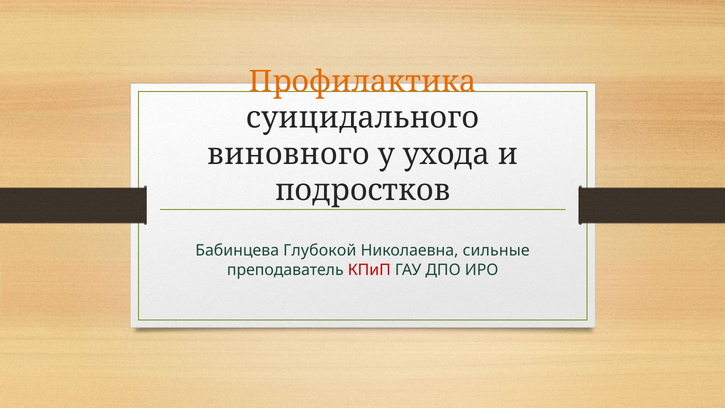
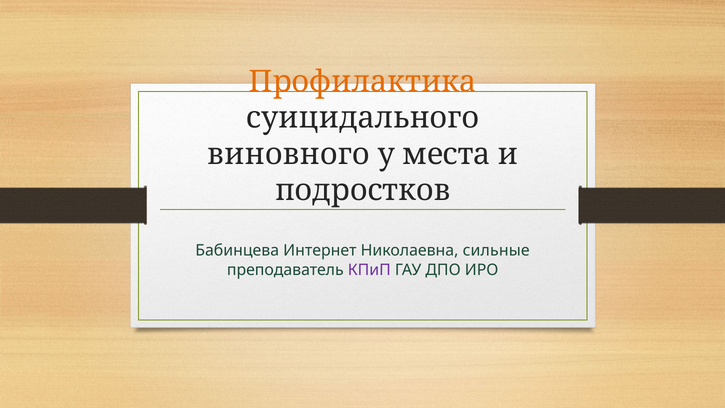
ухода: ухода -> места (446, 154)
Глубокой: Глубокой -> Интернет (320, 251)
КПиП colour: red -> purple (369, 270)
